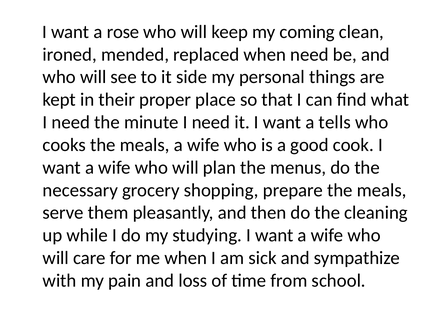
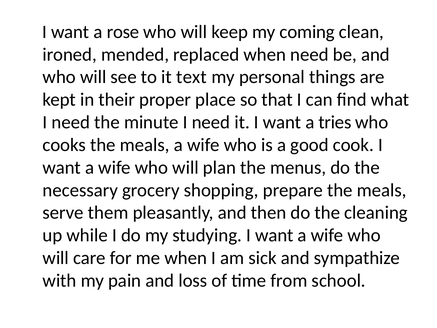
side: side -> text (192, 77)
tells: tells -> tries (335, 122)
